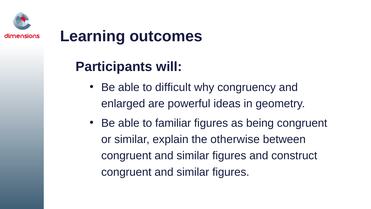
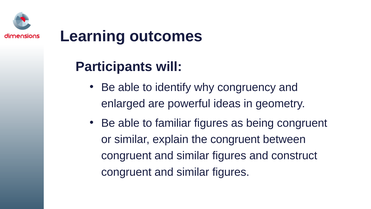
difficult: difficult -> identify (173, 87)
the otherwise: otherwise -> congruent (235, 139)
